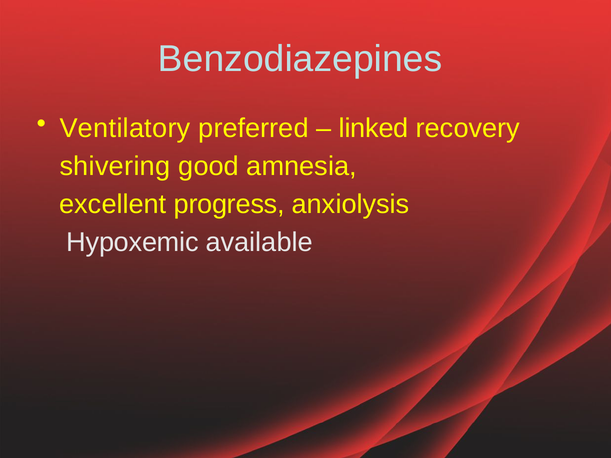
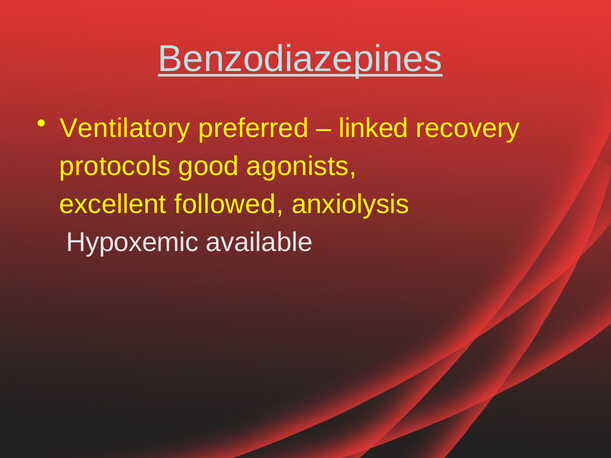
Benzodiazepines underline: none -> present (300, 59)
shivering: shivering -> protocols (115, 166)
amnesia: amnesia -> agonists (302, 166)
progress: progress -> followed (229, 204)
